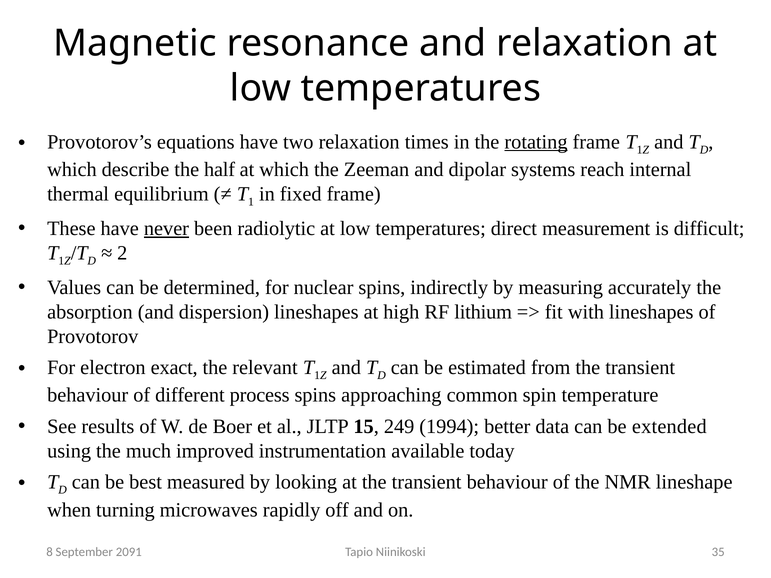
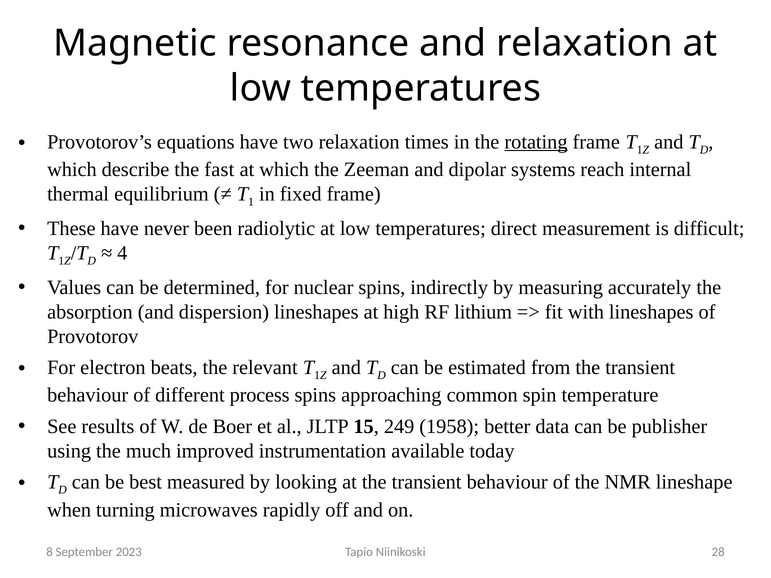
half: half -> fast (219, 170)
never underline: present -> none (166, 229)
2: 2 -> 4 (122, 253)
exact: exact -> beats (174, 368)
1994: 1994 -> 1958 (449, 427)
extended: extended -> publisher (669, 427)
35: 35 -> 28 (718, 552)
2091: 2091 -> 2023 (129, 552)
